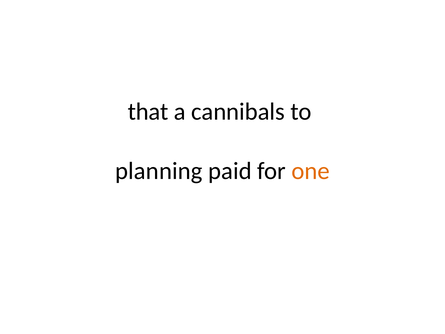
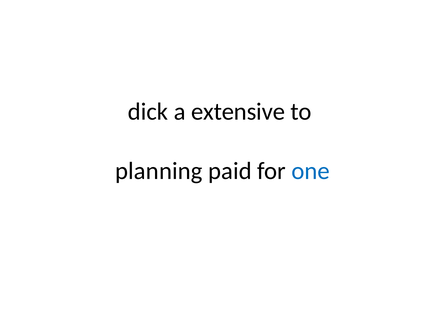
that: that -> dick (148, 112)
cannibals: cannibals -> extensive (238, 112)
one colour: orange -> blue (311, 171)
